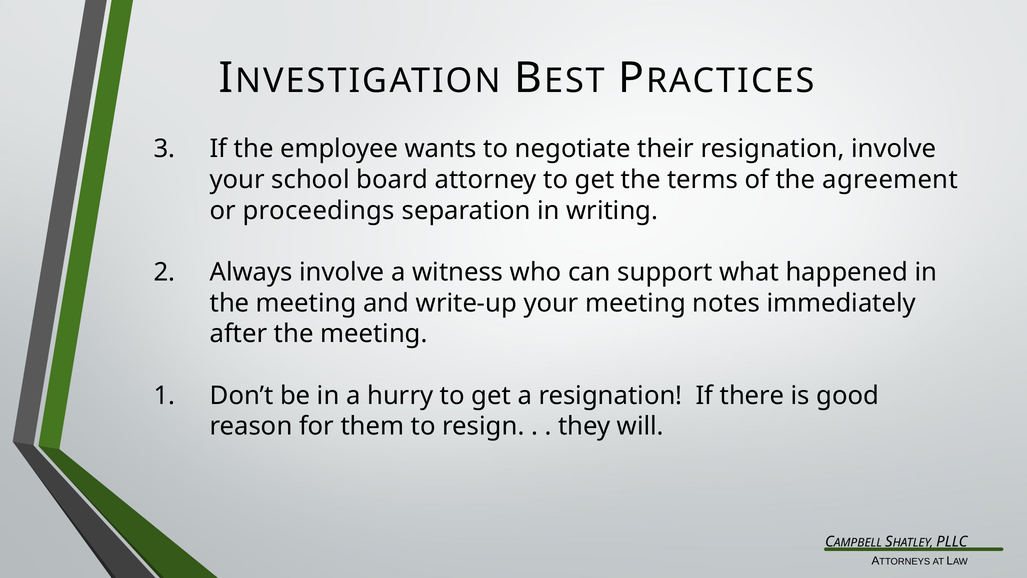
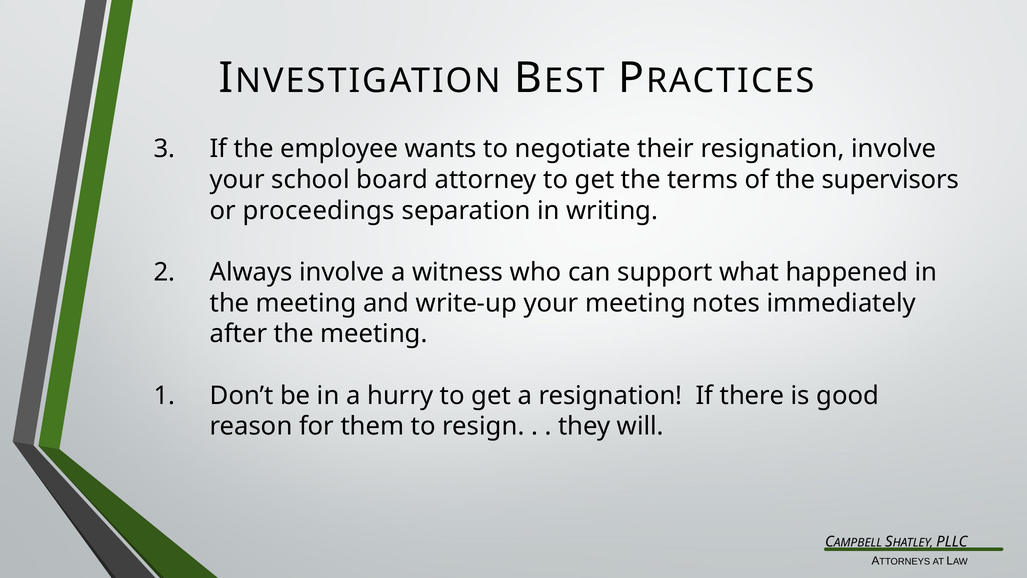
agreement: agreement -> supervisors (890, 180)
